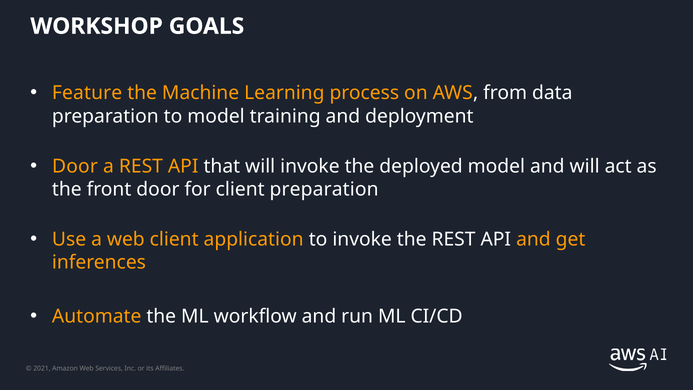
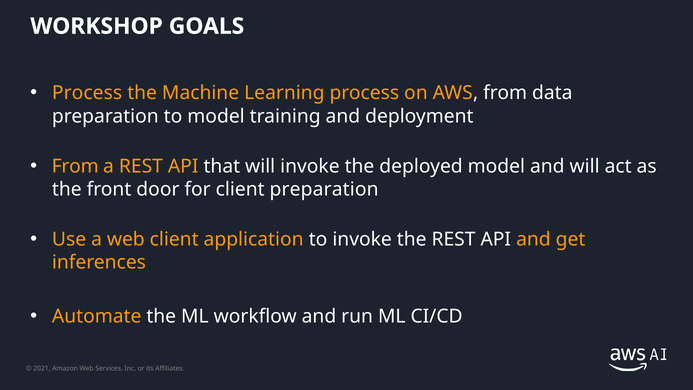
Feature: Feature -> Process (87, 93)
Door: Door -> From (75, 166)
